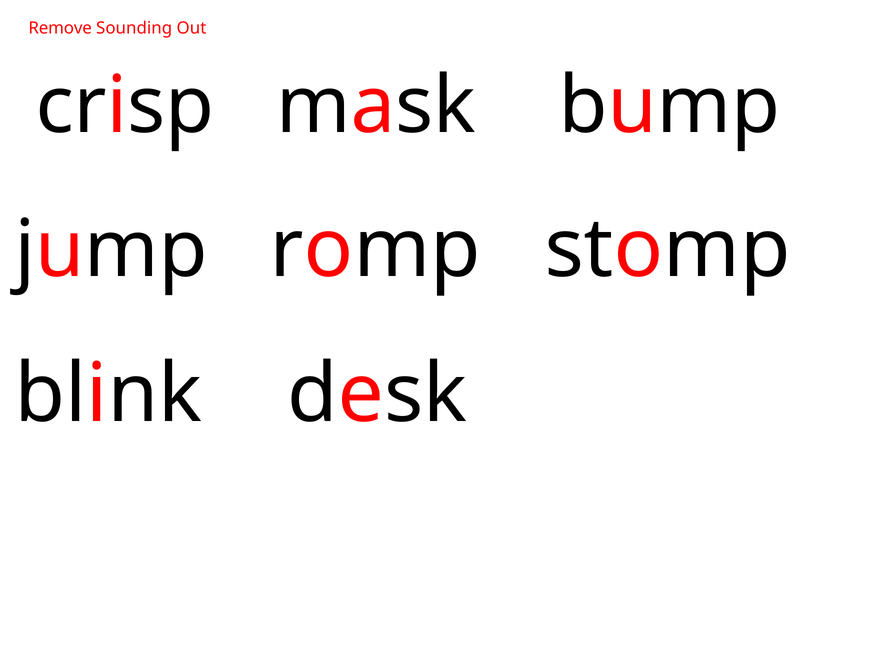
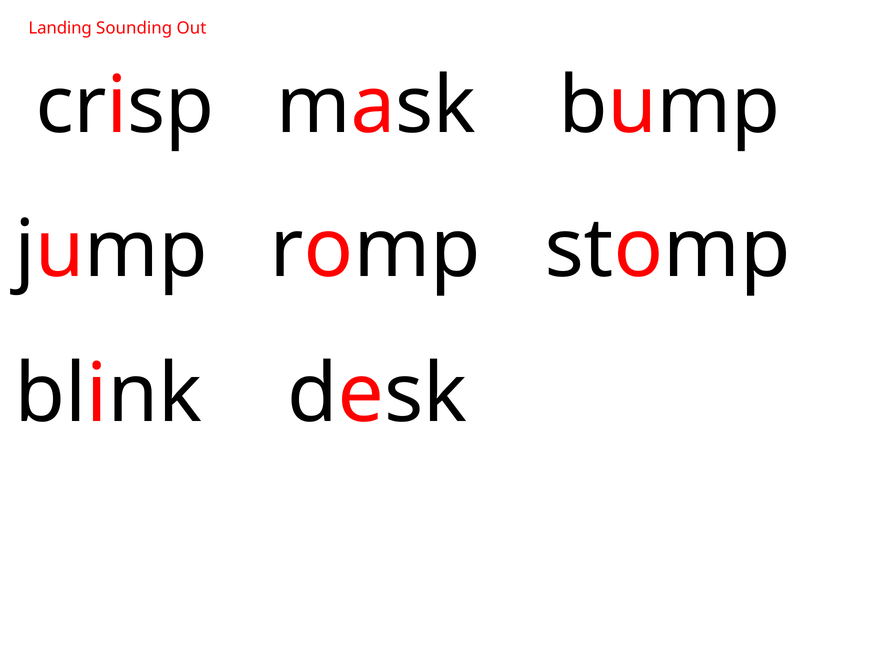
Remove: Remove -> Landing (60, 28)
